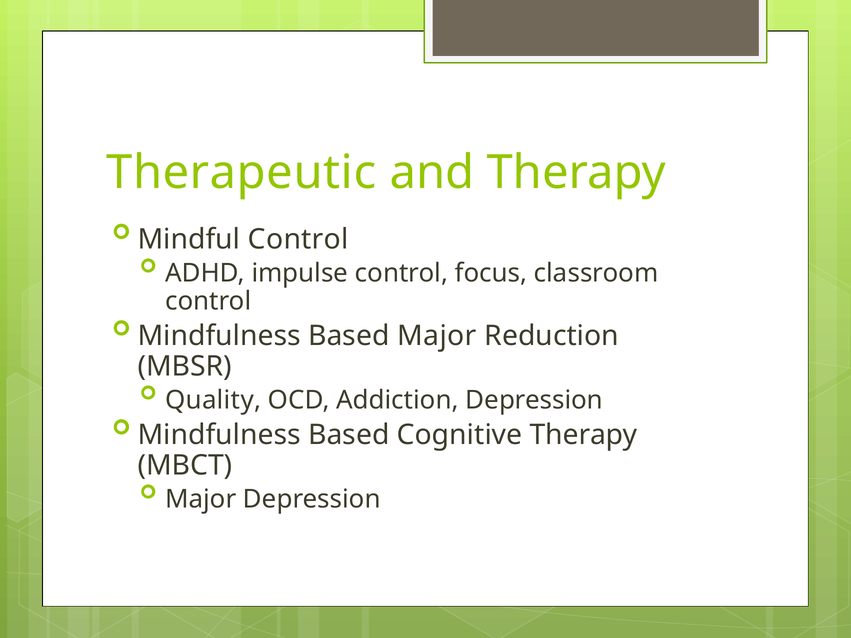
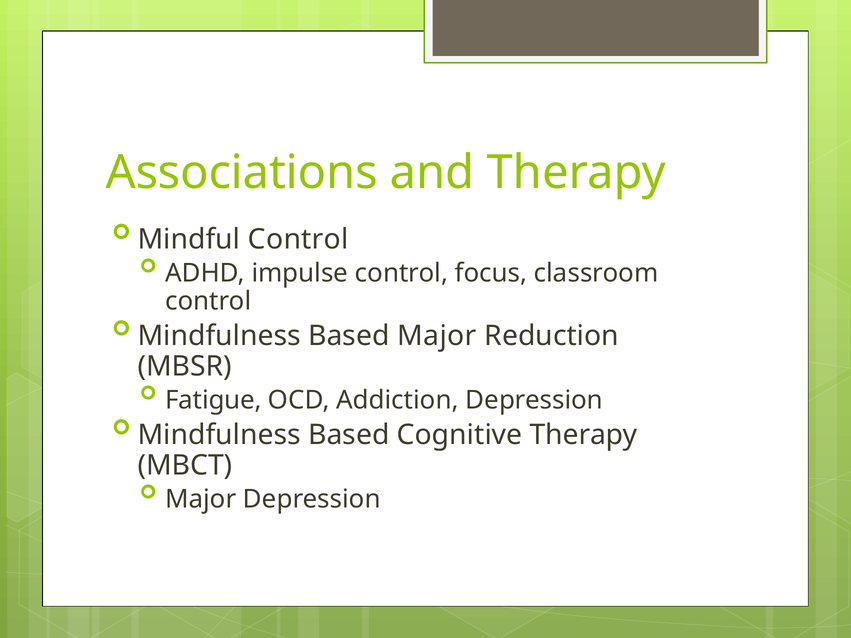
Therapeutic: Therapeutic -> Associations (242, 173)
Quality: Quality -> Fatigue (213, 400)
